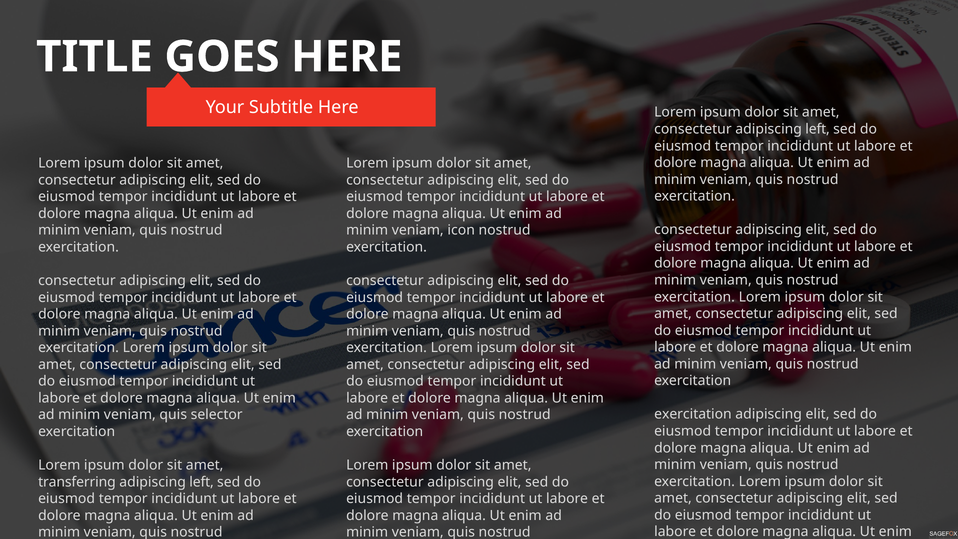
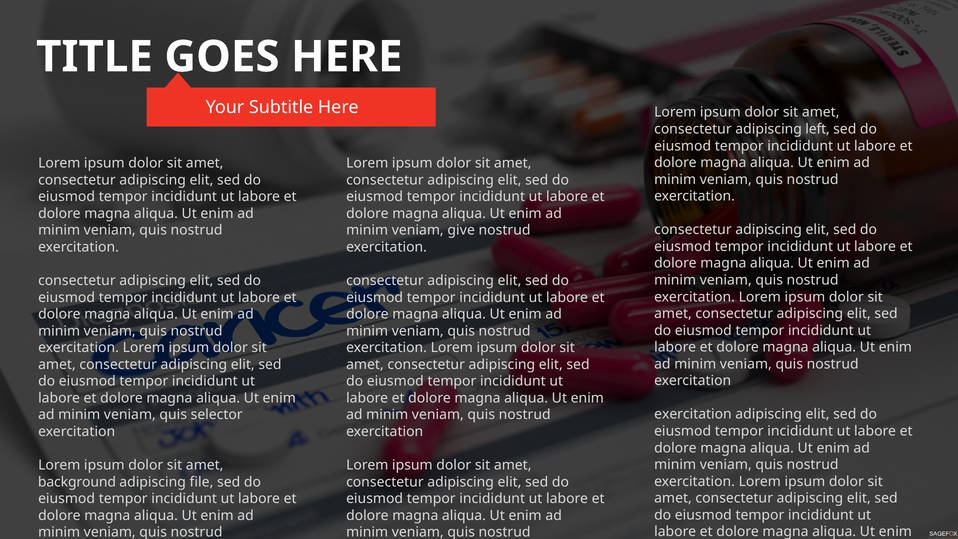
icon: icon -> give (461, 230)
transferring: transferring -> background (77, 482)
left: left -> file (201, 482)
